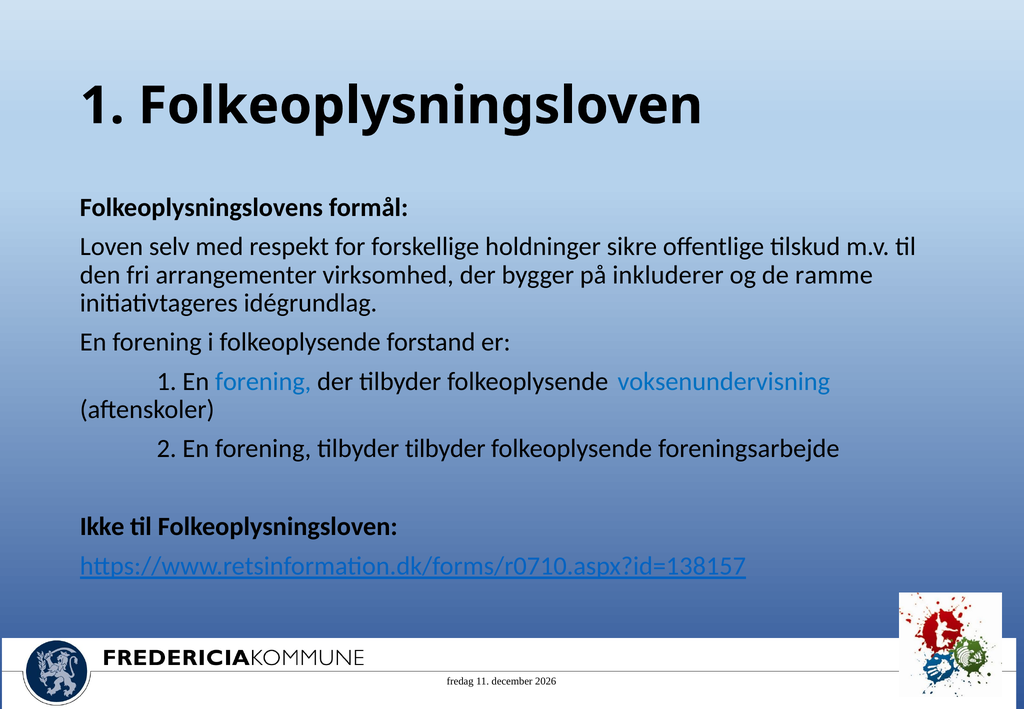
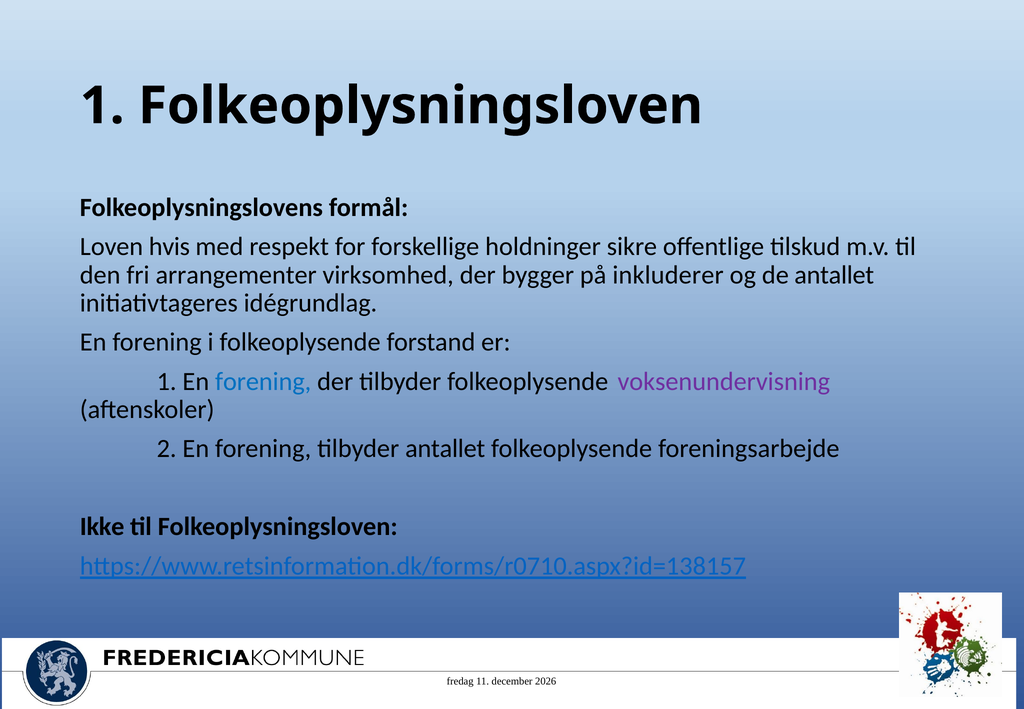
selv: selv -> hvis (169, 247)
de ramme: ramme -> antallet (834, 275)
voksenundervisning colour: blue -> purple (724, 381)
tilbyder tilbyder: tilbyder -> antallet (445, 449)
